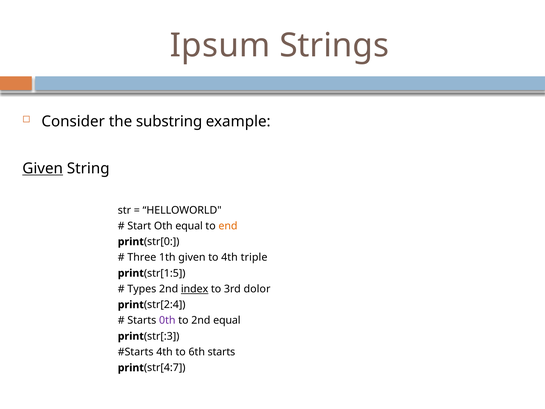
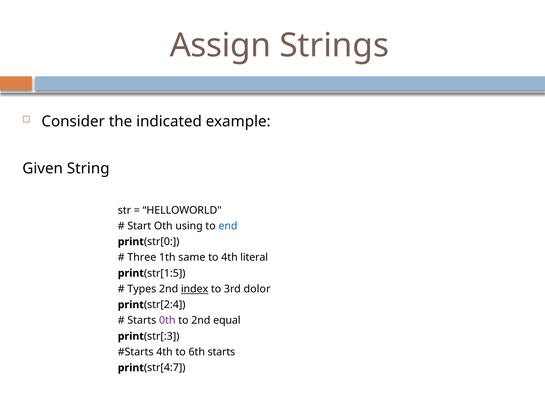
Ipsum: Ipsum -> Assign (220, 45)
substring: substring -> indicated (169, 121)
Given underline: present -> none (43, 168)
Oth equal: equal -> using (189, 226)
end colour: orange -> blue (228, 226)
1th given: given -> same (192, 257)
triple: triple -> literal (254, 257)
